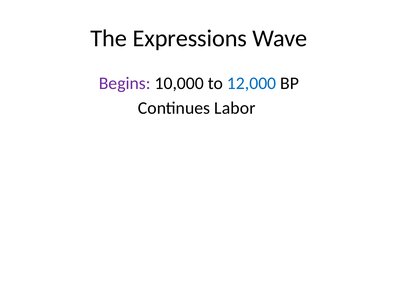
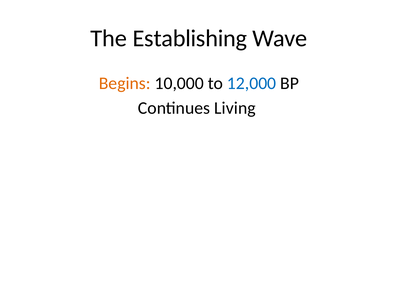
Expressions: Expressions -> Establishing (190, 39)
Begins colour: purple -> orange (125, 84)
Labor: Labor -> Living (235, 108)
